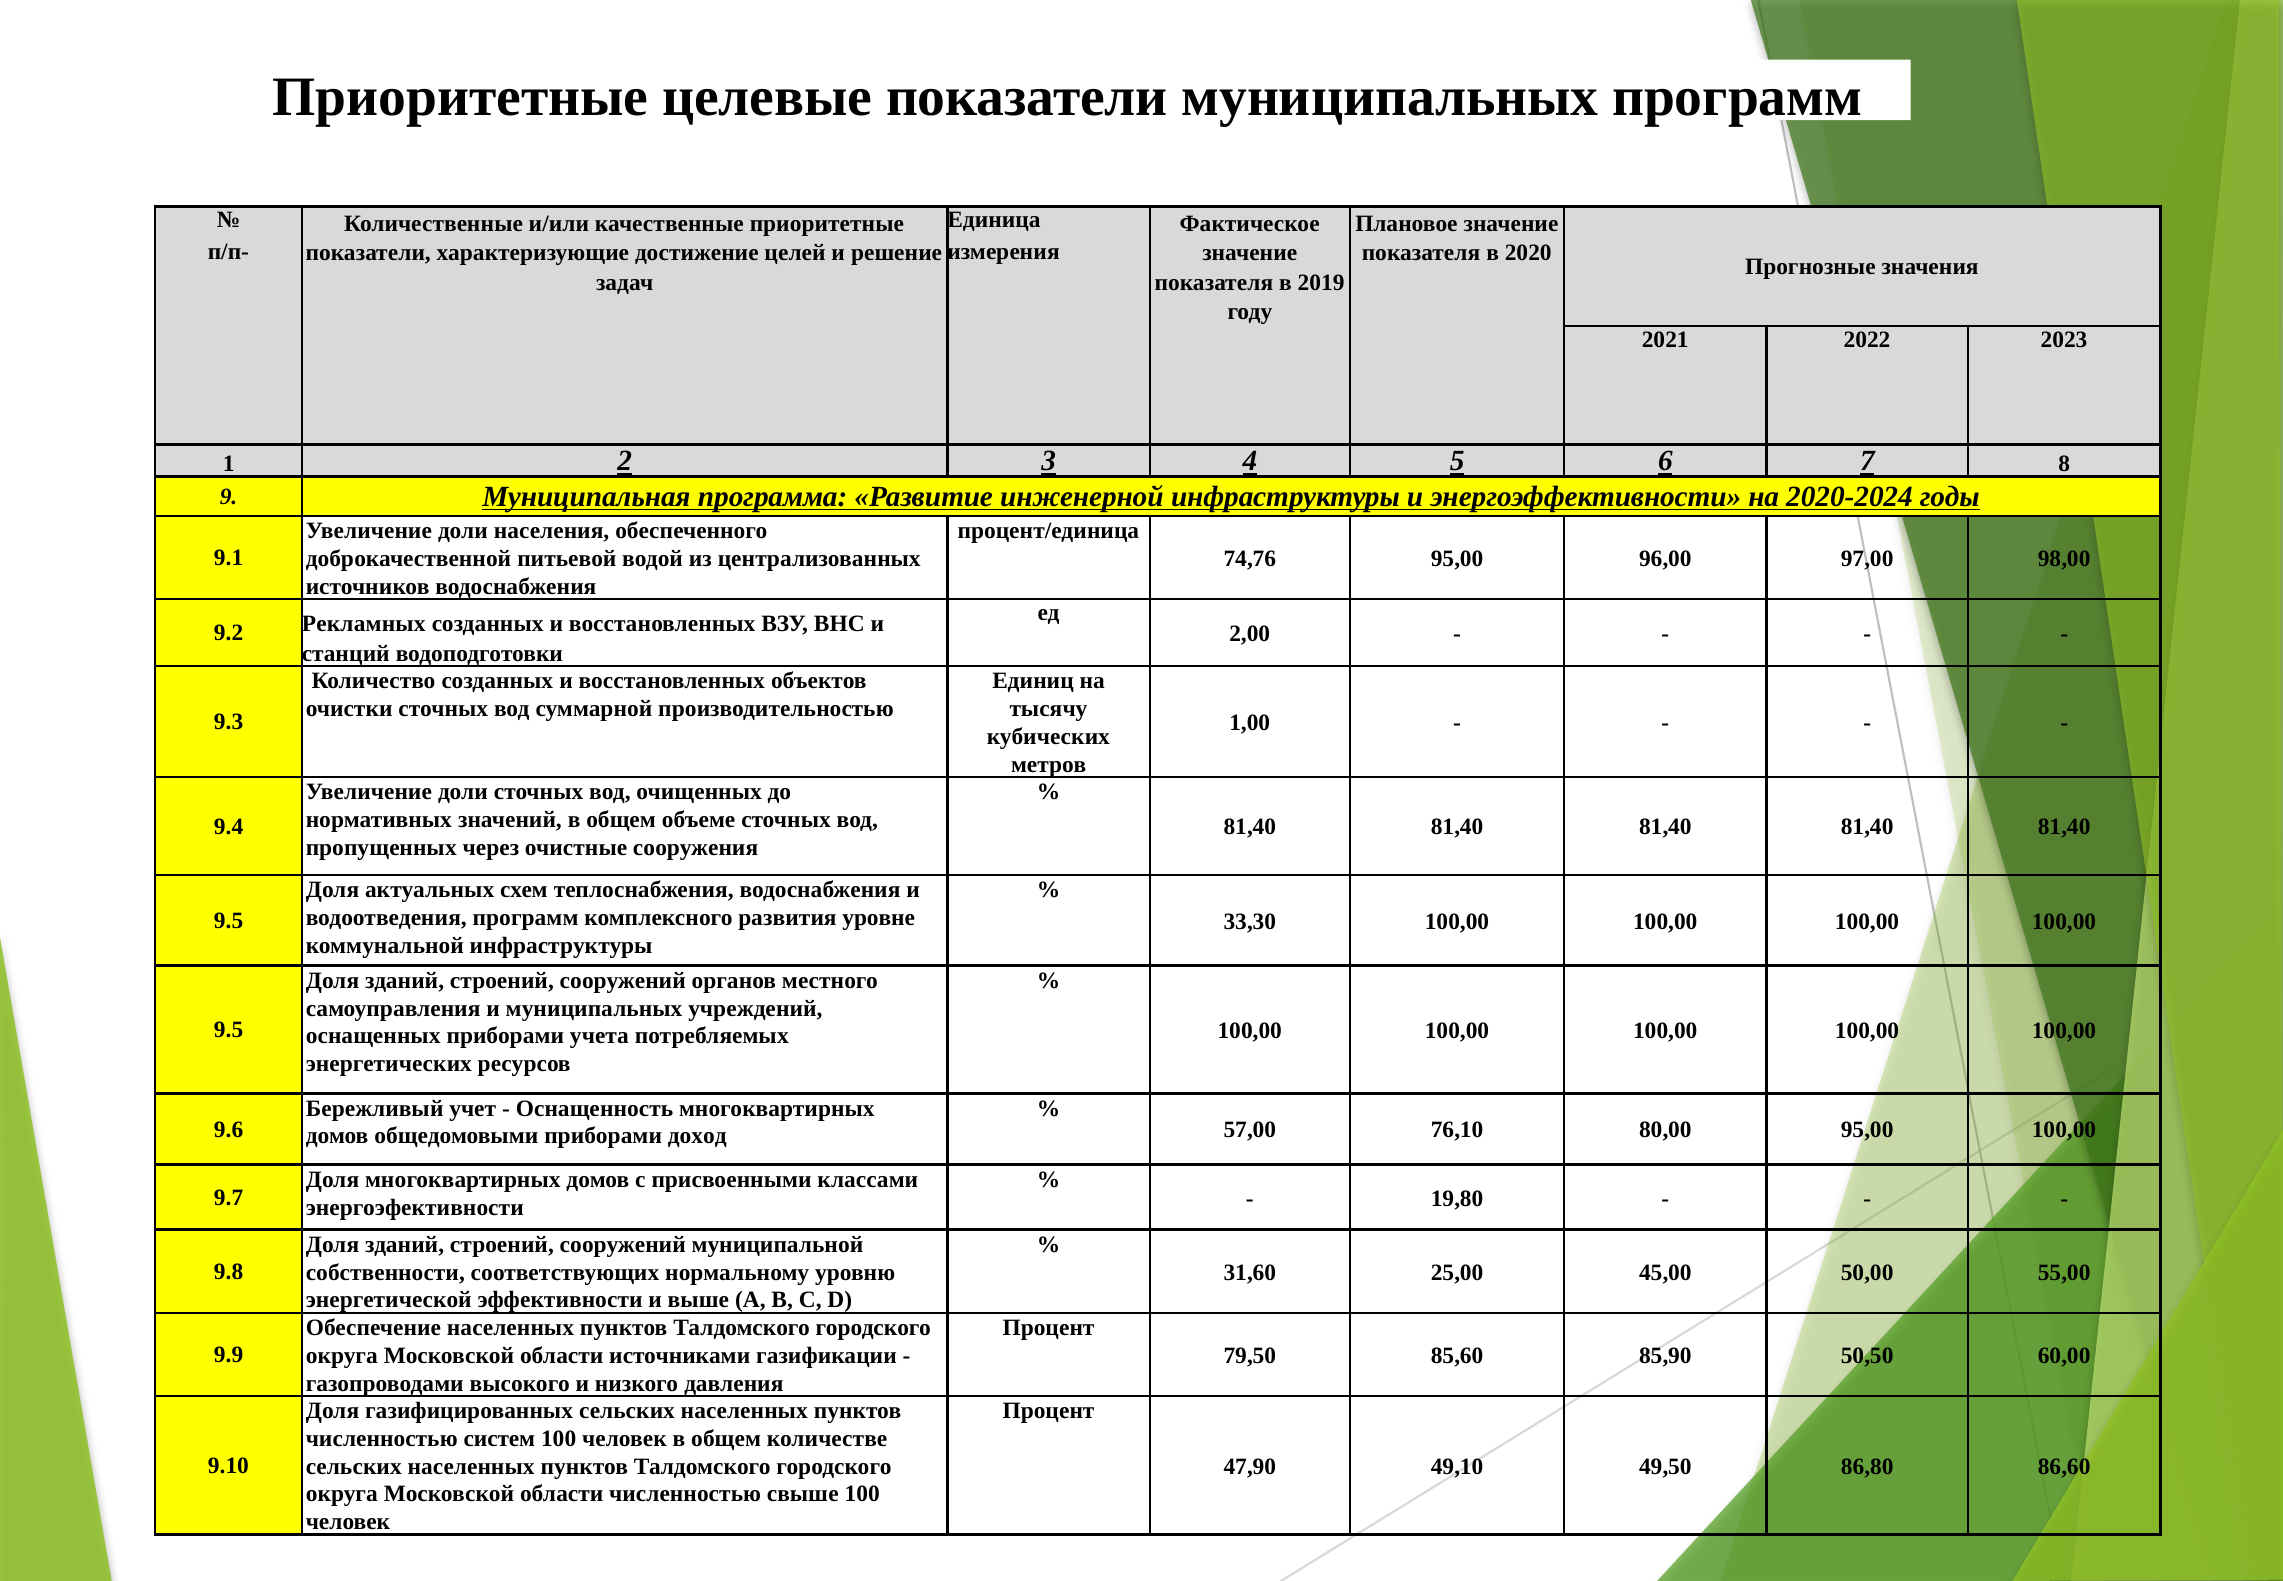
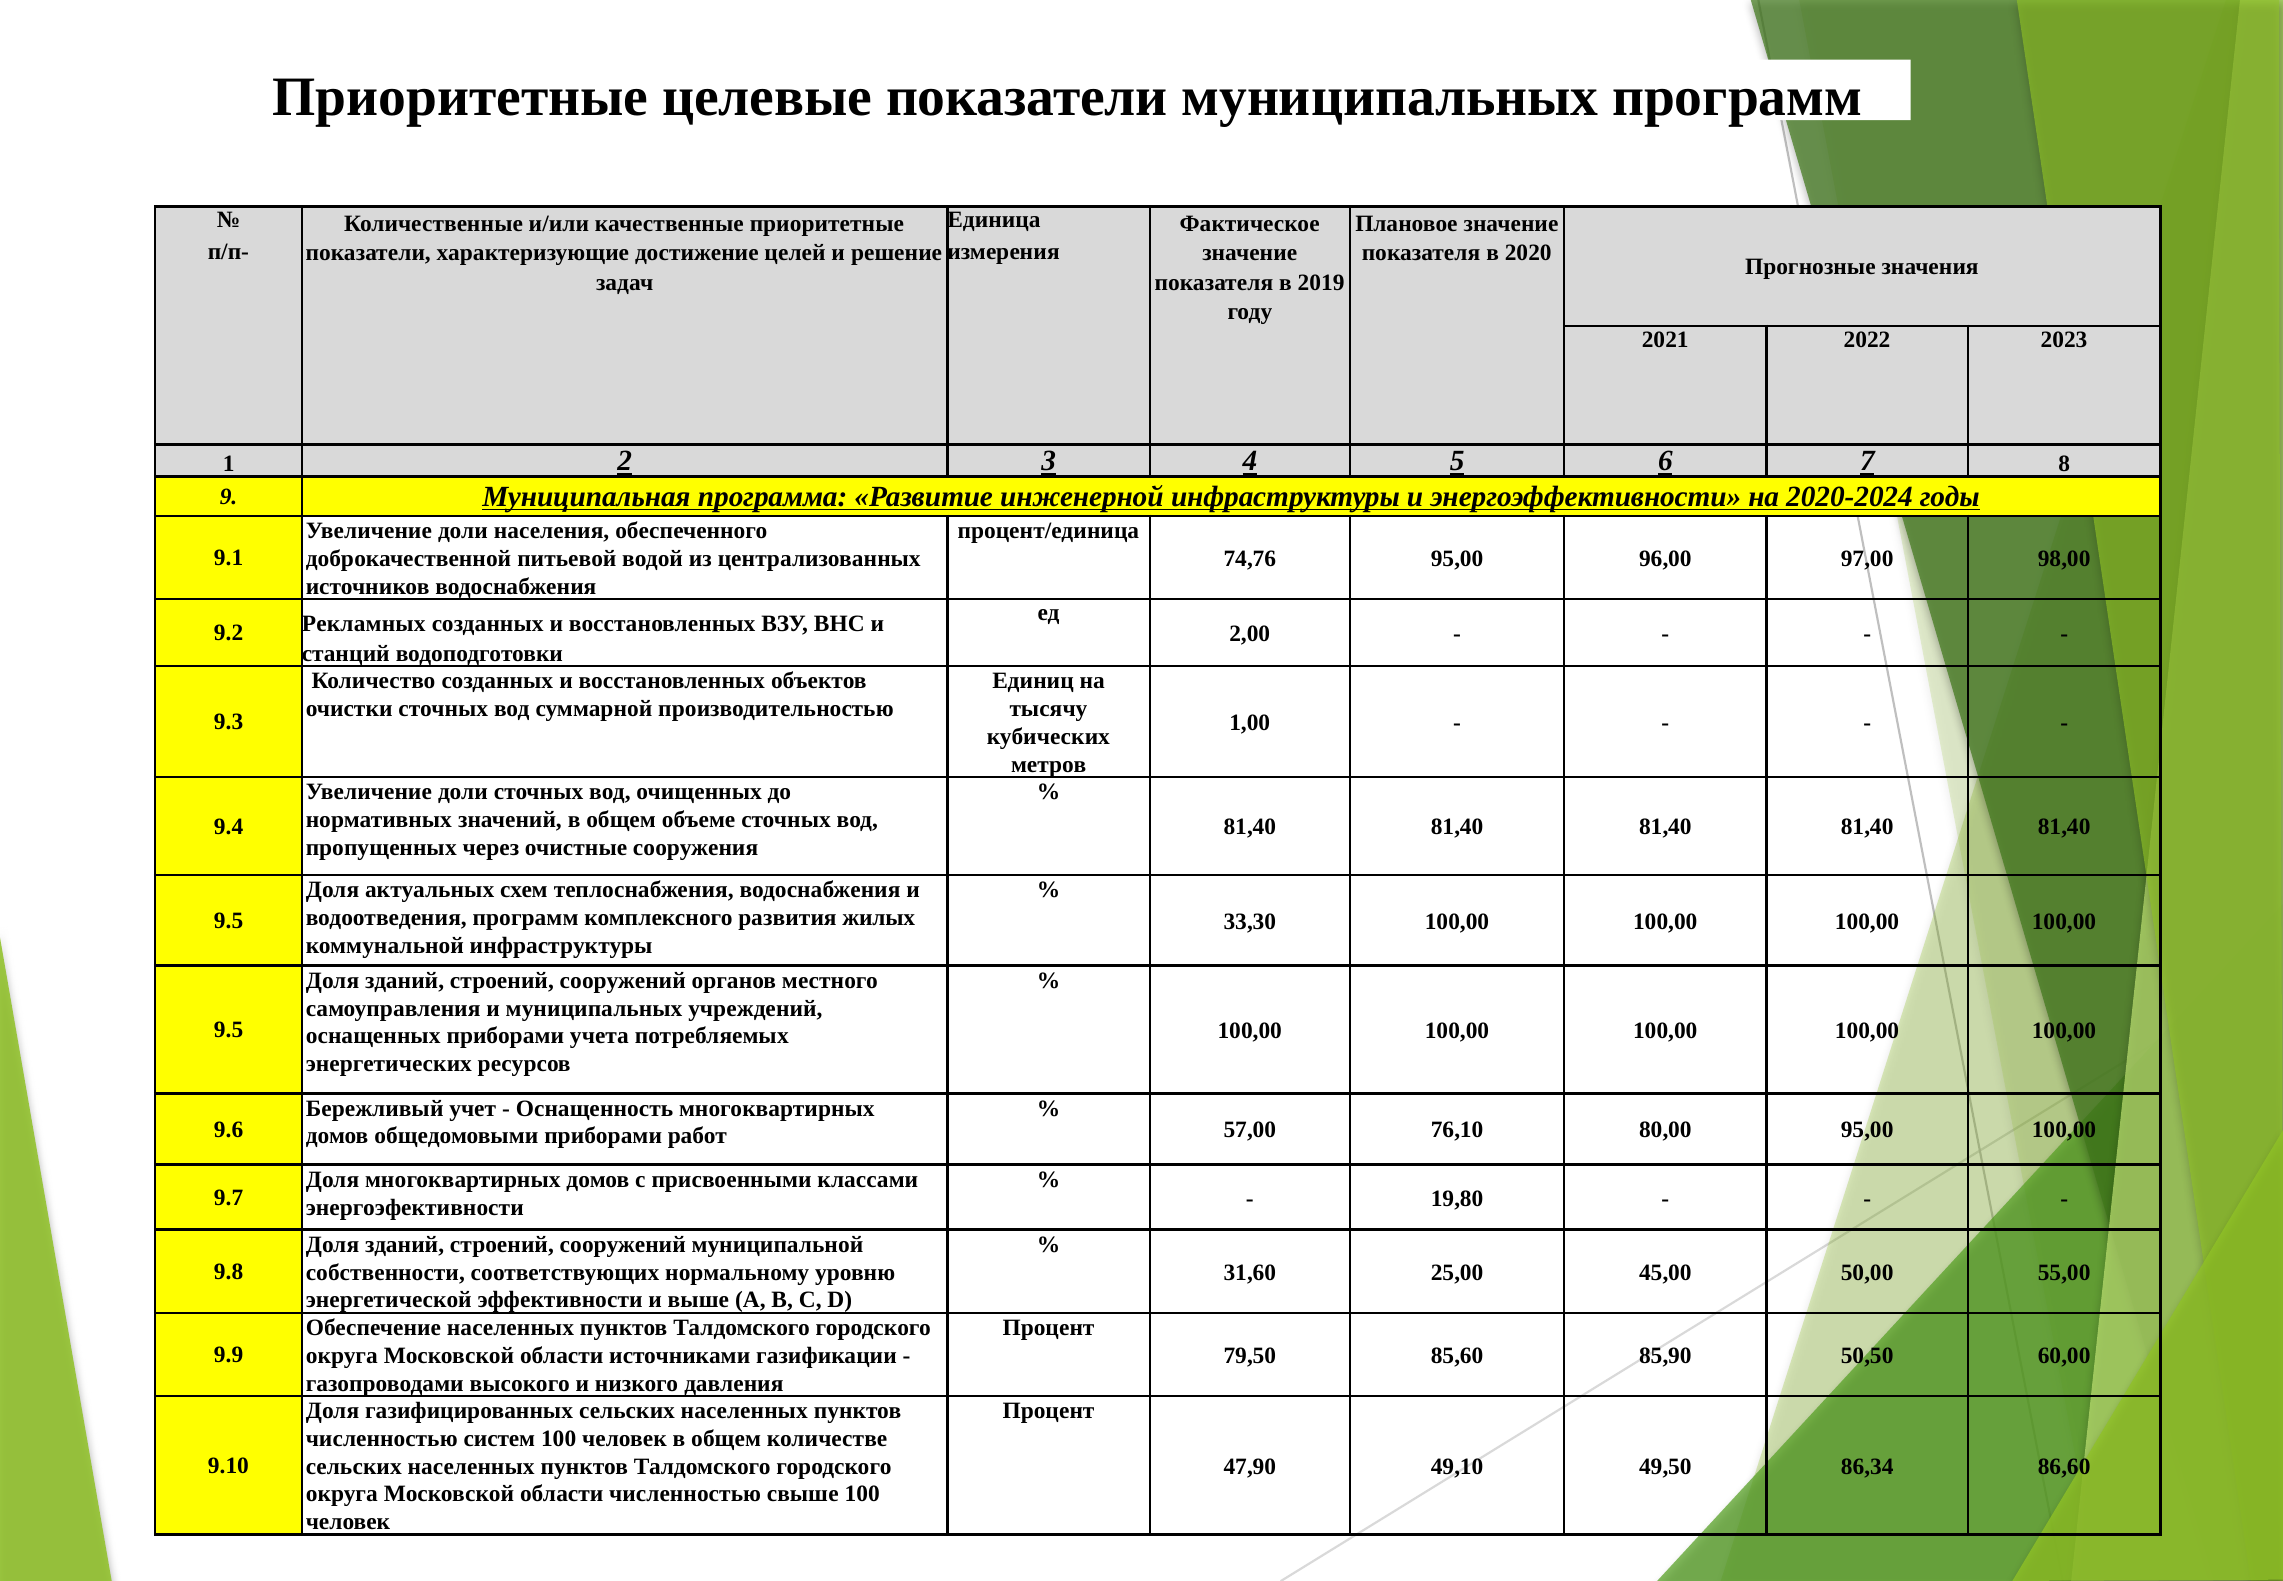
уровне: уровне -> жилых (879, 918)
доход: доход -> работ (697, 1136)
86,80: 86,80 -> 86,34 (1867, 1466)
